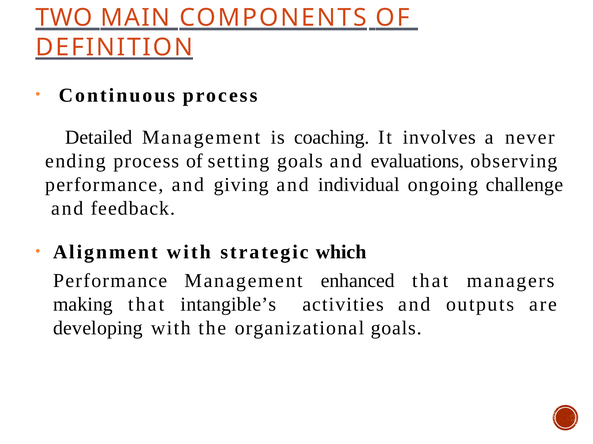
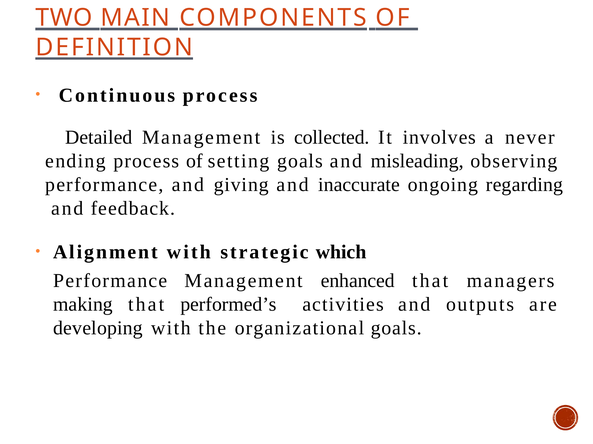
coaching: coaching -> collected (332, 138)
evaluations: evaluations -> misleading (417, 161)
individual: individual -> inaccurate (359, 185)
challenge: challenge -> regarding (525, 185)
intangible’s: intangible’s -> performed’s (228, 305)
